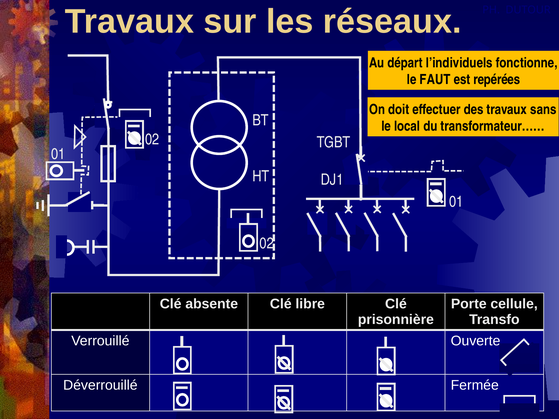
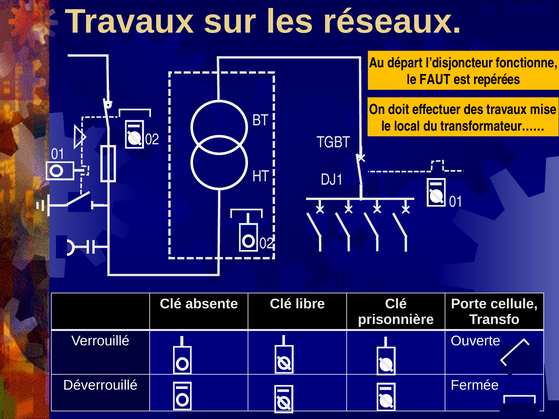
l’individuels: l’individuels -> l’disjoncteur (459, 63)
sans: sans -> mise (543, 109)
